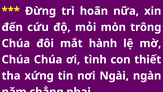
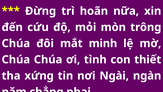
hành: hành -> minh (103, 43)
